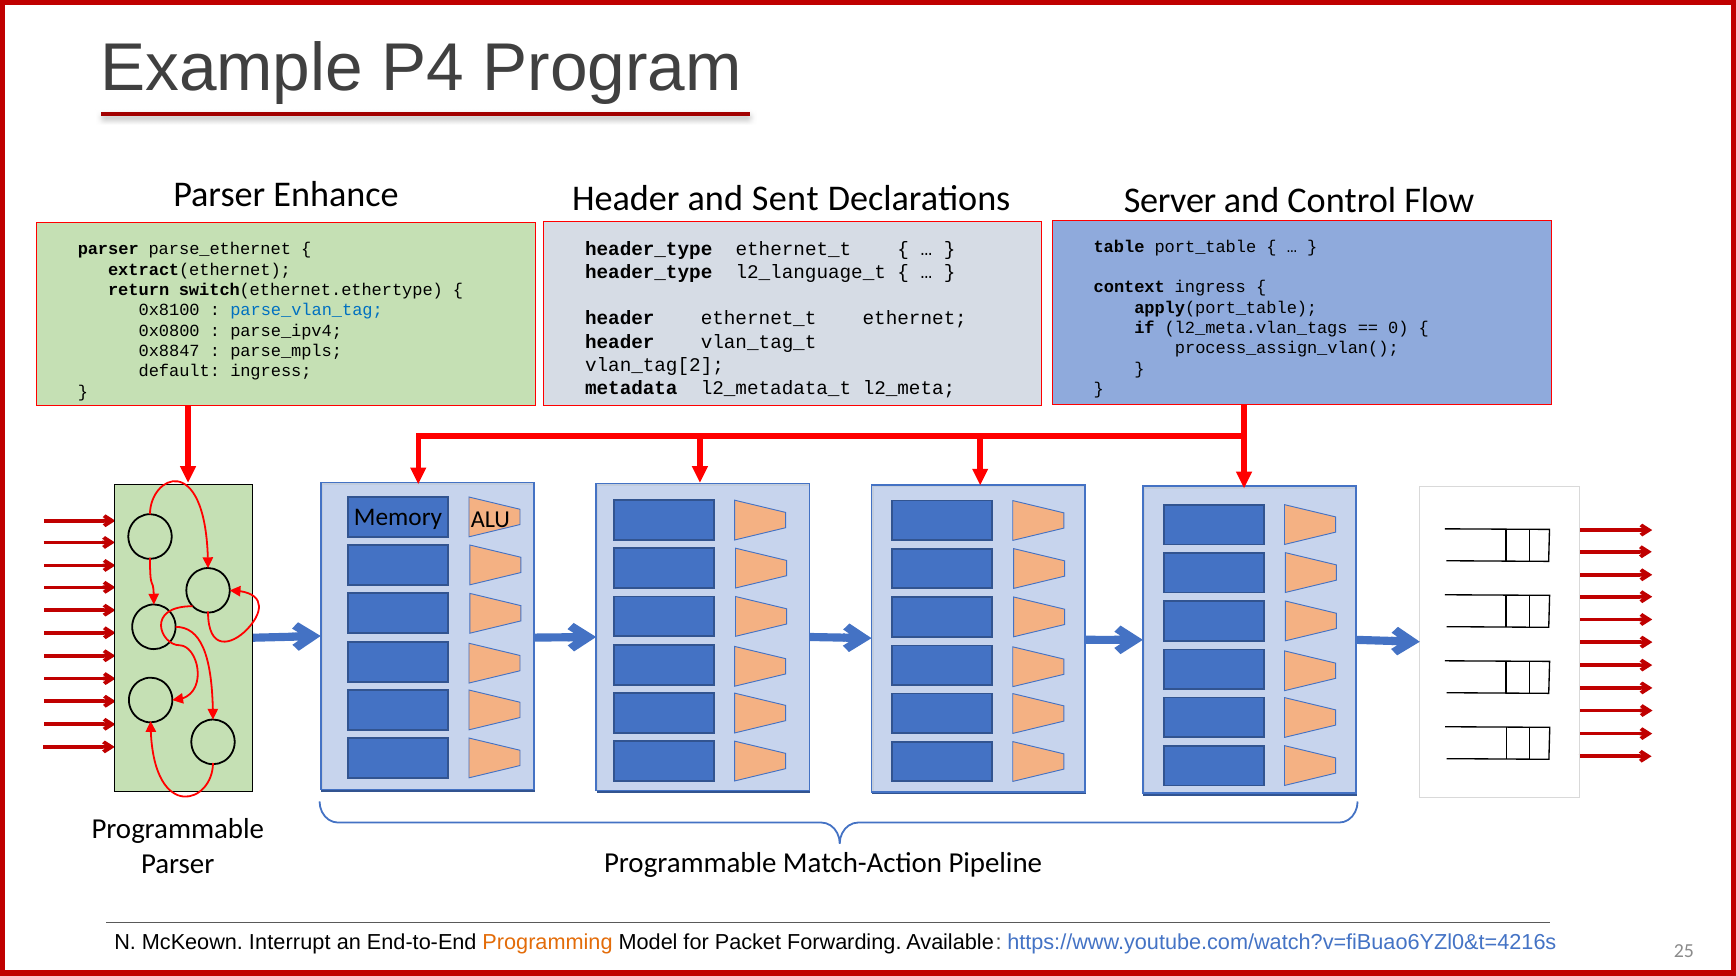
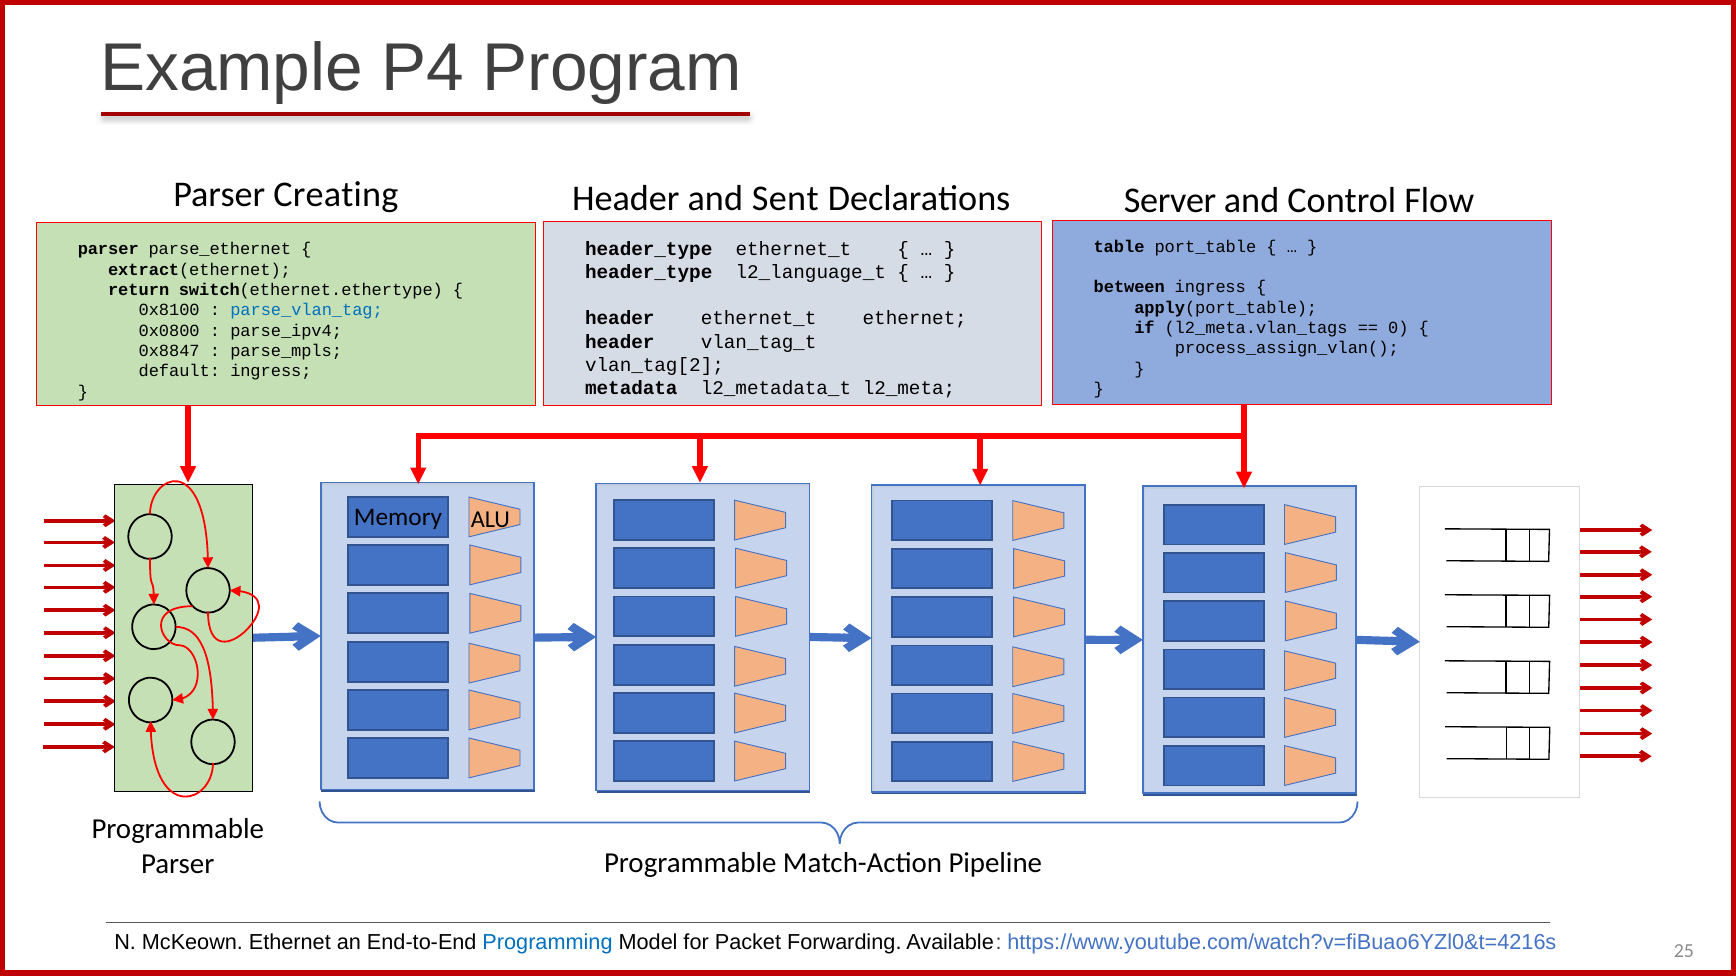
Enhance: Enhance -> Creating (336, 195)
context: context -> between (1129, 287)
McKeown Interrupt: Interrupt -> Ethernet (290, 943)
Programming colour: orange -> blue (548, 943)
